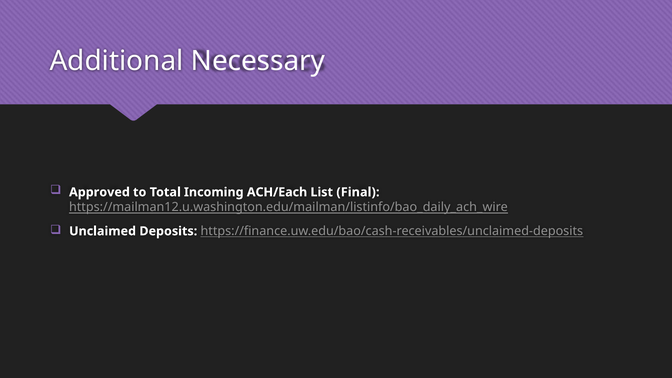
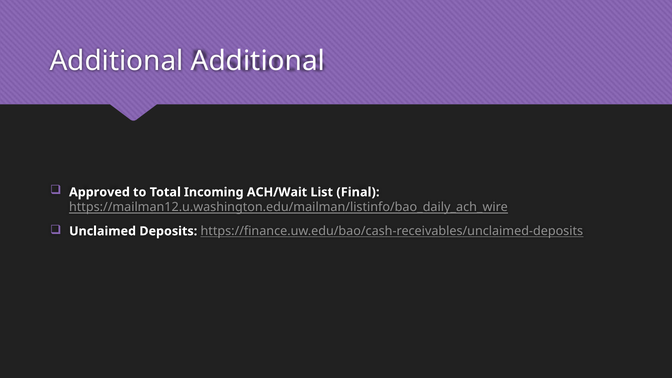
Additional Necessary: Necessary -> Additional (258, 61)
ACH/Each: ACH/Each -> ACH/Wait (277, 192)
